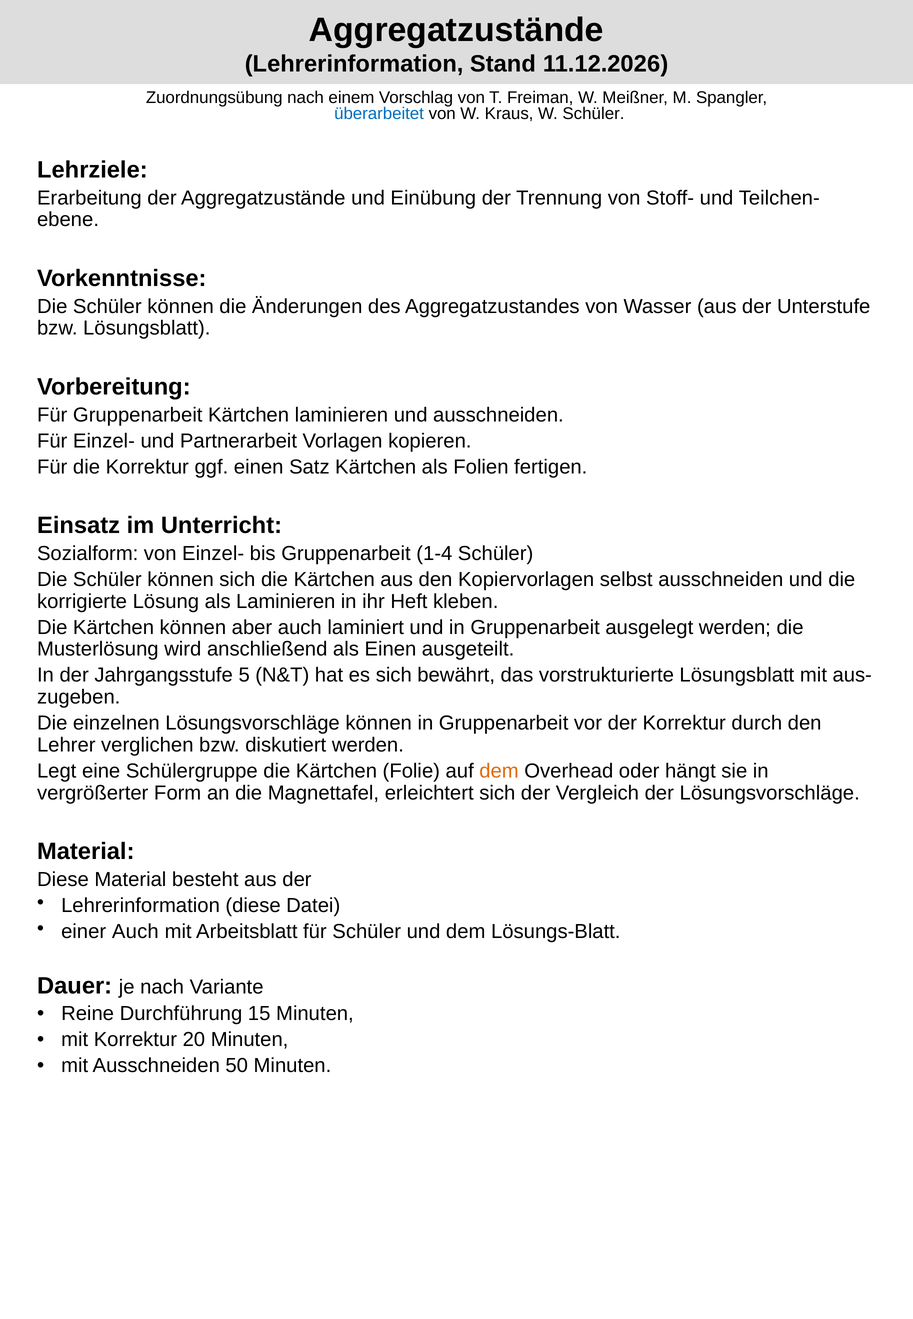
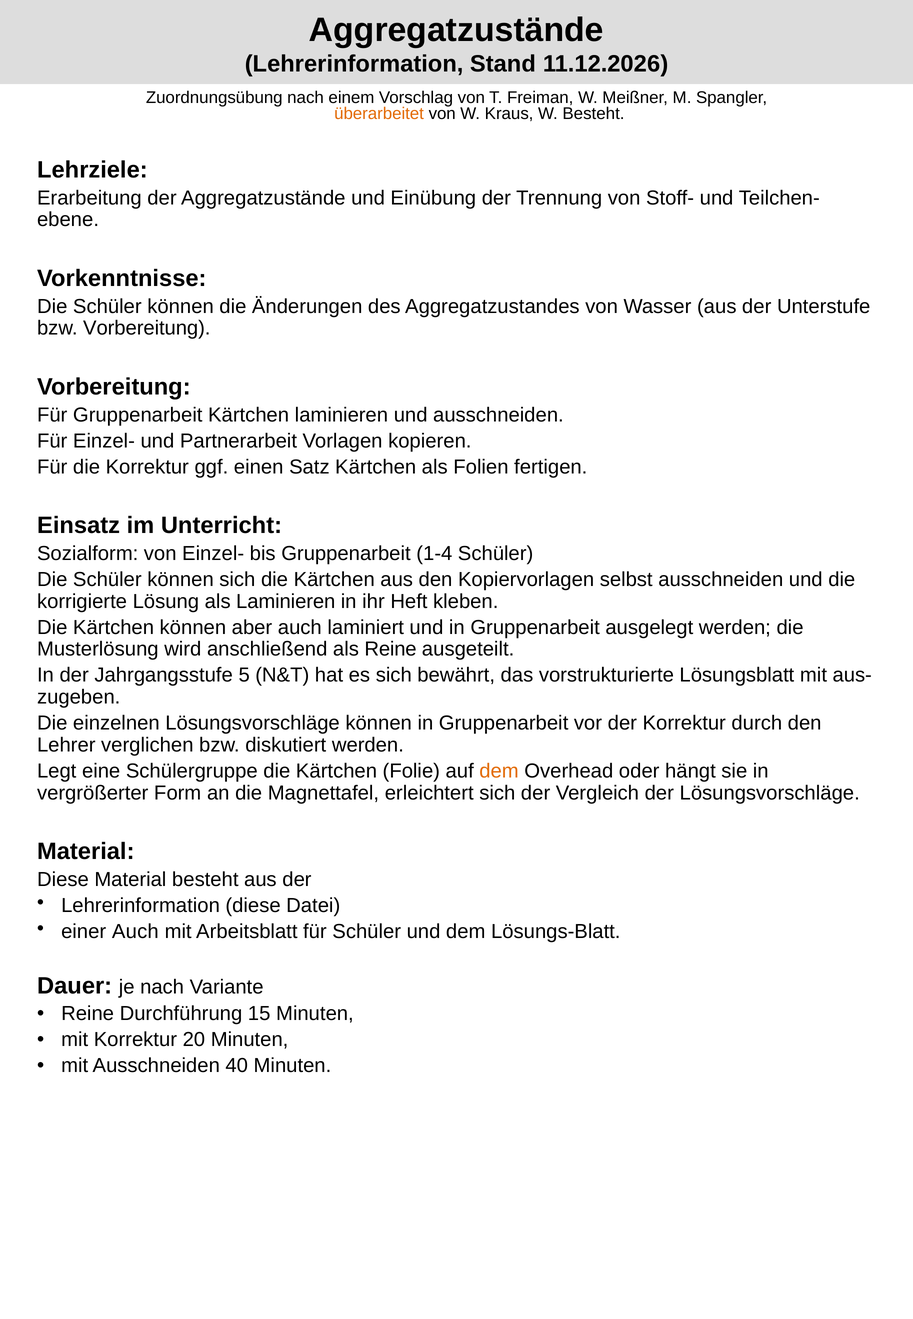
überarbeitet colour: blue -> orange (379, 114)
W Schüler: Schüler -> Besteht (593, 114)
bzw Lösungsblatt: Lösungsblatt -> Vorbereitung (147, 328)
als Einen: Einen -> Reine (391, 649)
50: 50 -> 40 (237, 1066)
